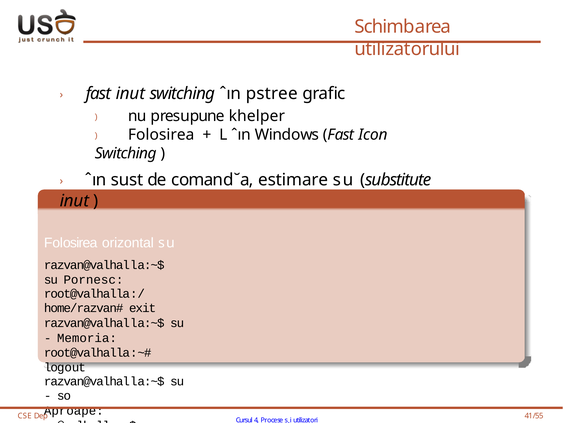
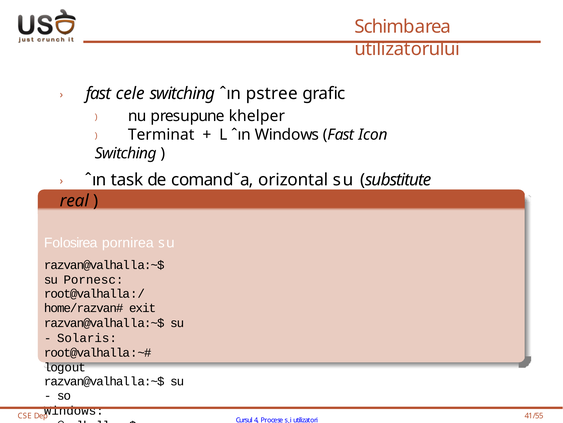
fast inut: inut -> cele (130, 94)
Folosirea: Folosirea -> Terminat (161, 135)
sust: sust -> task (127, 180)
estimare: estimare -> orizontal (293, 180)
inut: inut -> real (74, 201)
orizontal: orizontal -> pornirea (128, 243)
Memoria: Memoria -> Solaris (87, 338)
Aproape: Aproape -> Windows (74, 411)
